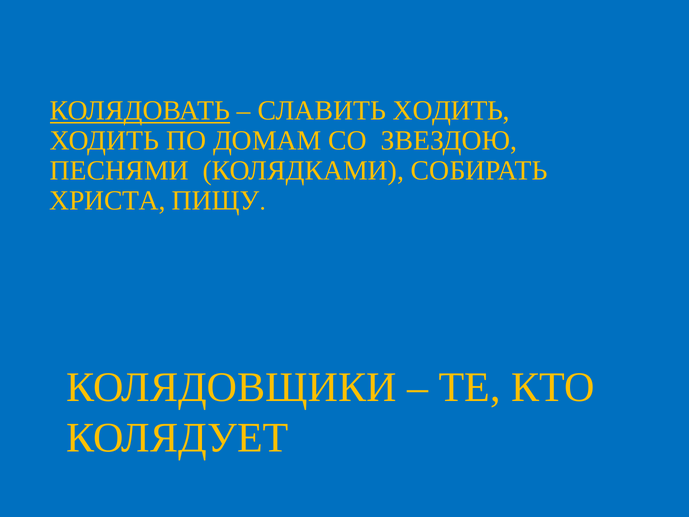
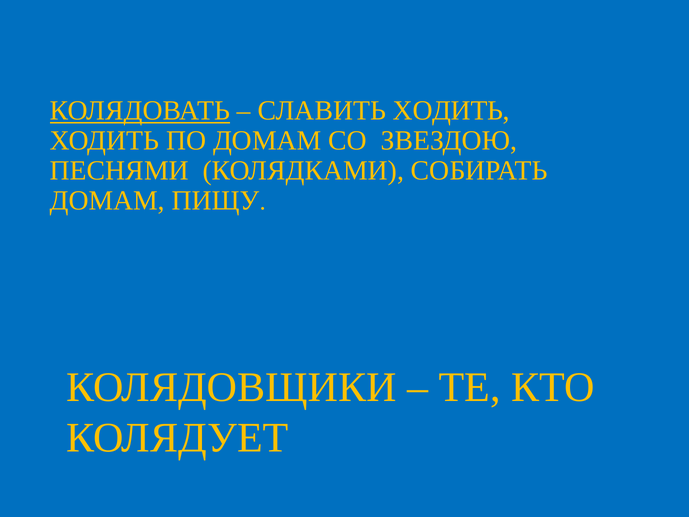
ХРИСТА: ХРИСТА -> ДОМАМ (107, 200)
